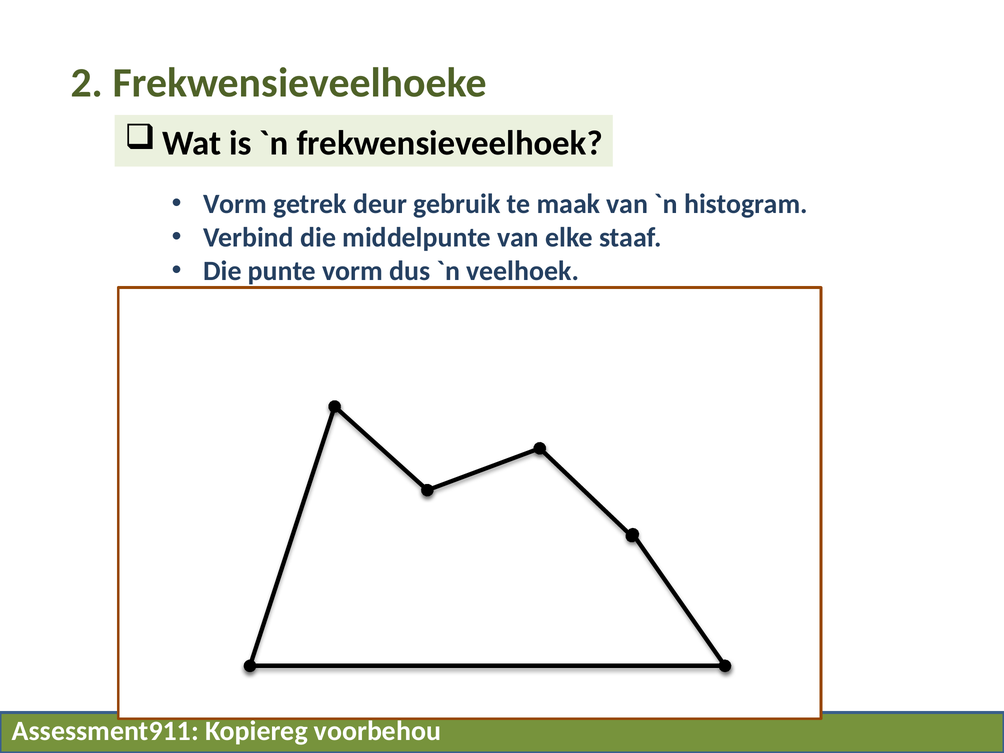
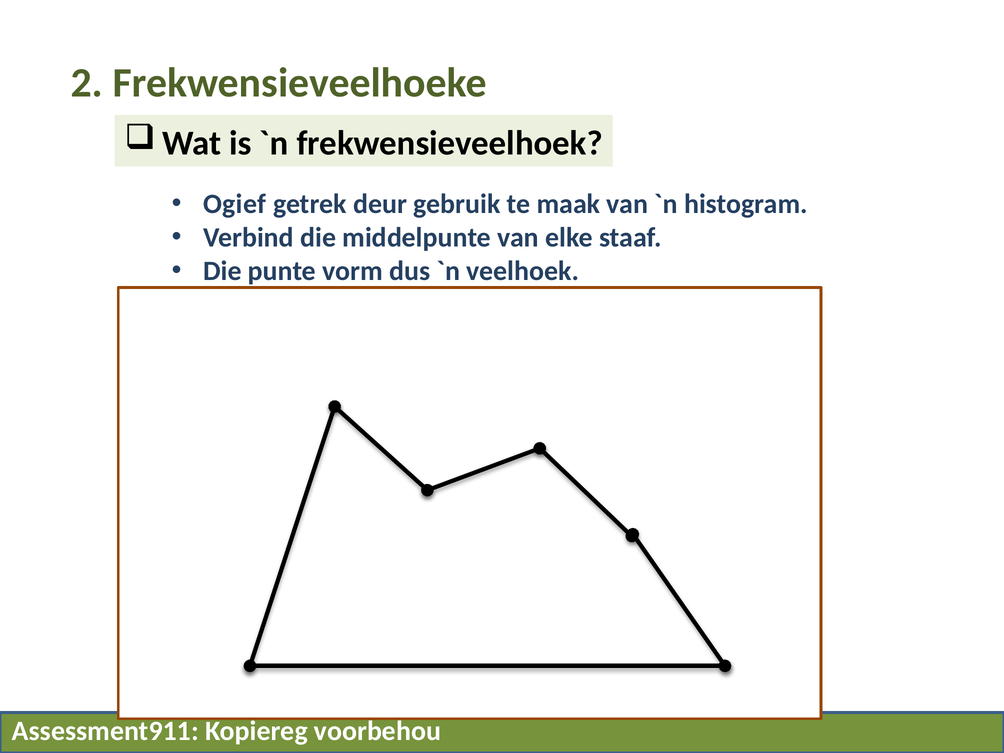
Vorm: Vorm -> Ogief (235, 204)
